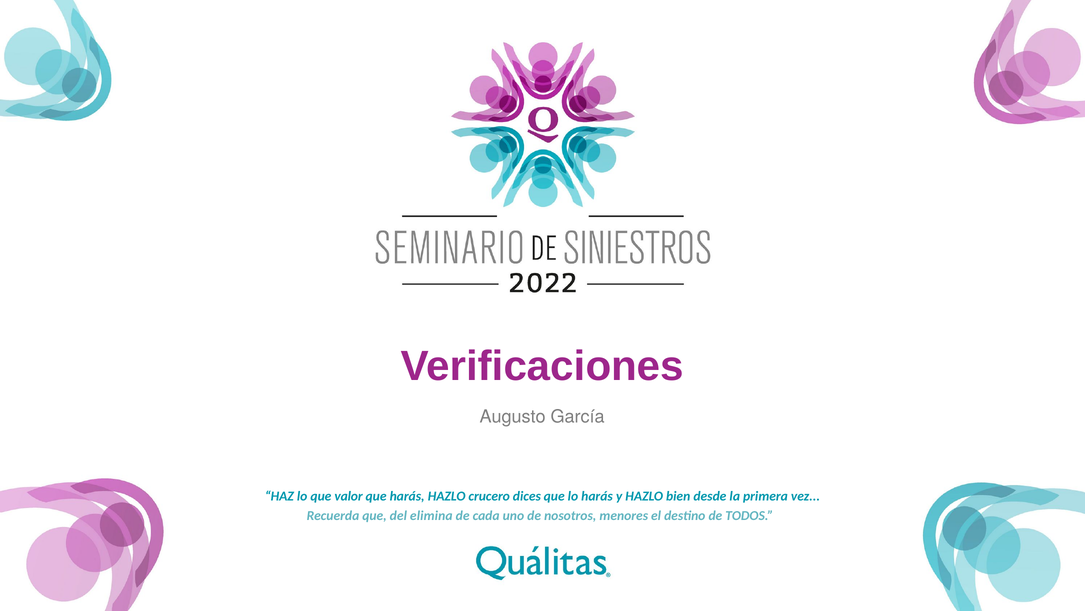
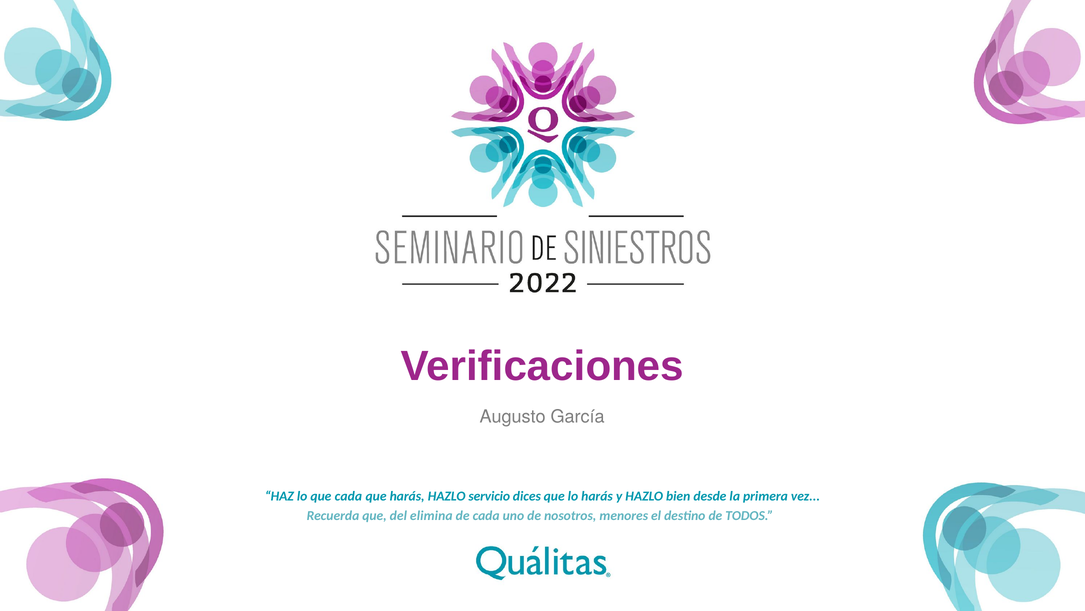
que valor: valor -> cada (348, 496)
crucero: crucero -> servicio (489, 496)
